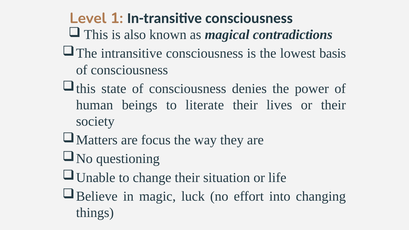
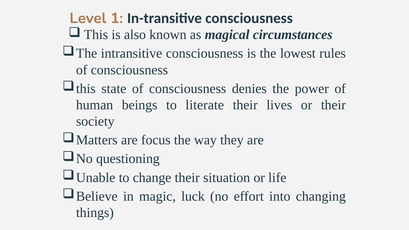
contradictions: contradictions -> circumstances (293, 35)
basis: basis -> rules (333, 54)
